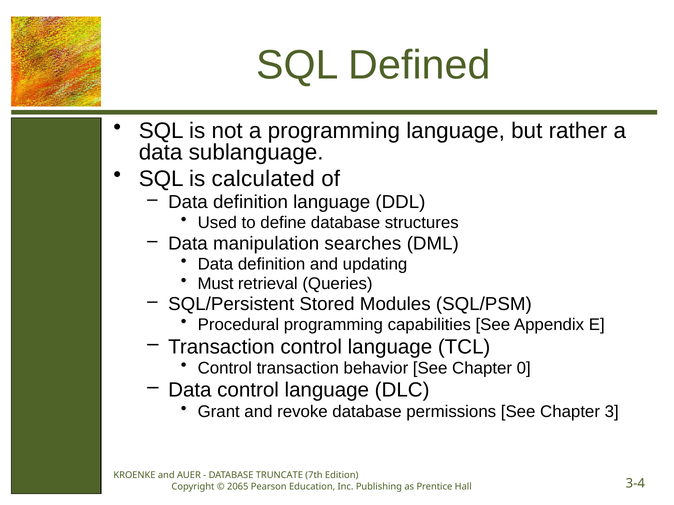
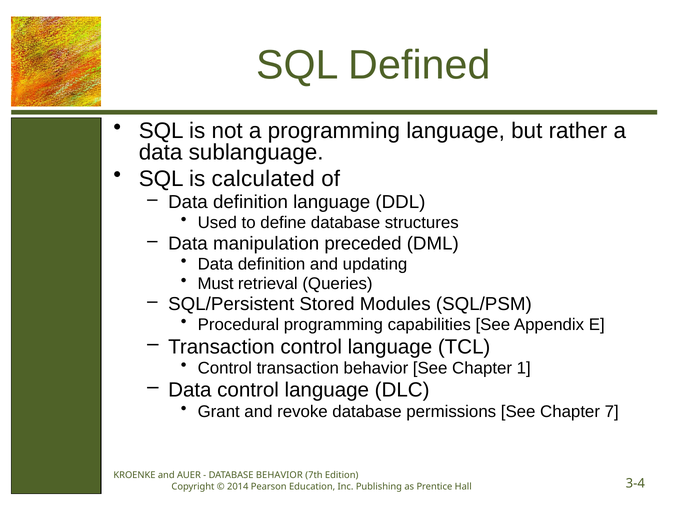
searches: searches -> preceded (363, 244)
0: 0 -> 1 (524, 369)
3: 3 -> 7 (612, 412)
DATABASE TRUNCATE: TRUNCATE -> BEHAVIOR (279, 476)
2065: 2065 -> 2014 (238, 487)
